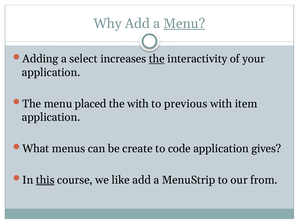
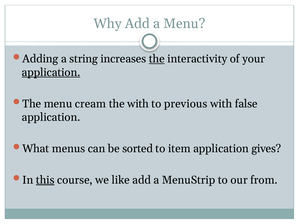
Menu underline: present -> none (184, 24)
select: select -> string (84, 59)
application underline: none -> present (51, 72)
placed: placed -> cream (90, 104)
item: item -> false (246, 104)
create: create -> sorted (138, 149)
code: code -> item (179, 149)
